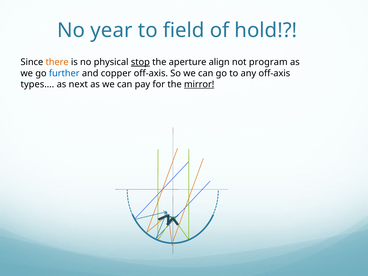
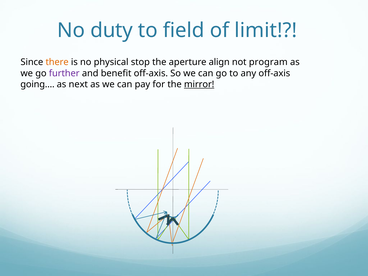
year: year -> duty (112, 30)
hold: hold -> limit (266, 30)
stop underline: present -> none (140, 62)
further colour: blue -> purple (64, 73)
copper: copper -> benefit (116, 73)
types…: types… -> going… (37, 84)
